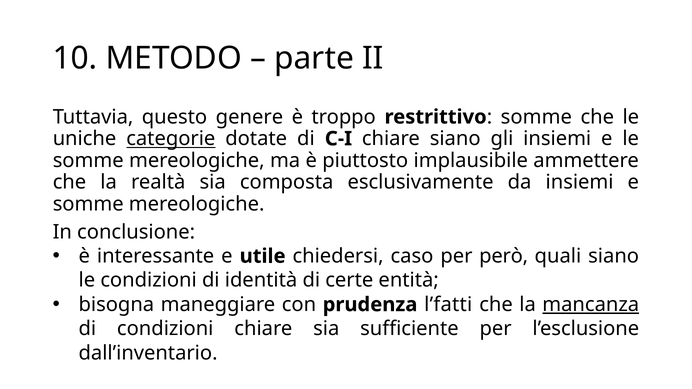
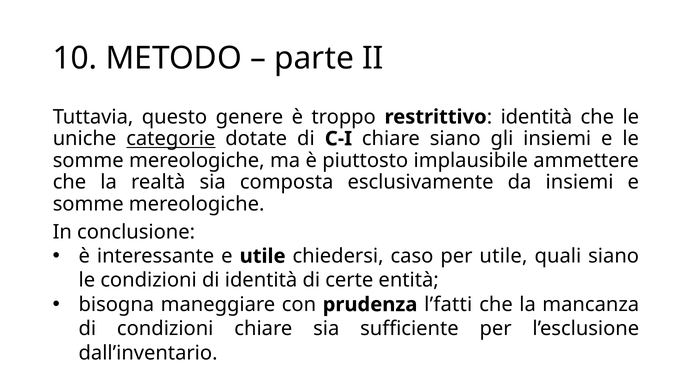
somme: somme -> identità (536, 117)
per però: però -> utile (503, 256)
mancanza underline: present -> none (591, 305)
